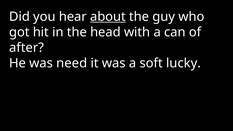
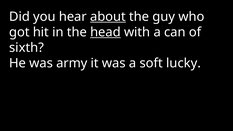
head underline: none -> present (105, 32)
after: after -> sixth (26, 48)
need: need -> army (72, 63)
